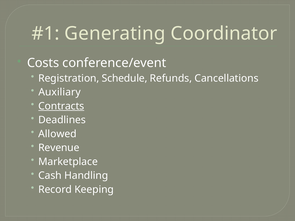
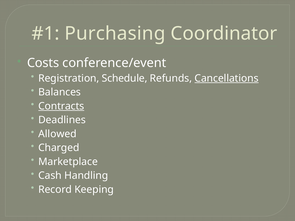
Generating: Generating -> Purchasing (115, 34)
Cancellations underline: none -> present (227, 78)
Auxiliary: Auxiliary -> Balances (60, 92)
Revenue: Revenue -> Charged (59, 148)
